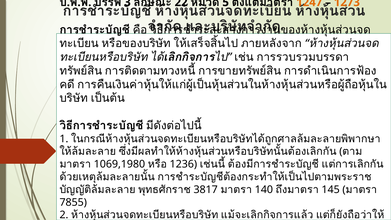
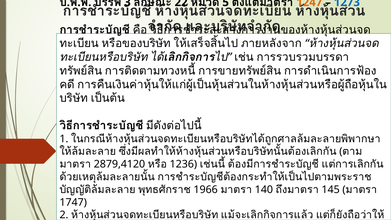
1273 colour: orange -> blue (347, 2)
1069,1980: 1069,1980 -> 2879,4120 (119, 164)
3817: 3817 -> 1966 (206, 190)
7855: 7855 -> 1747 (73, 202)
